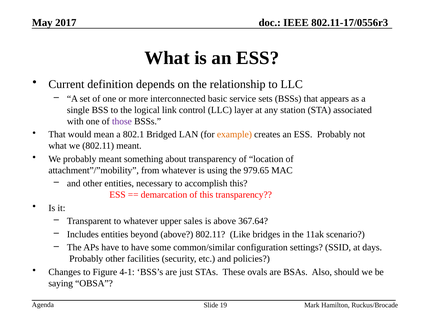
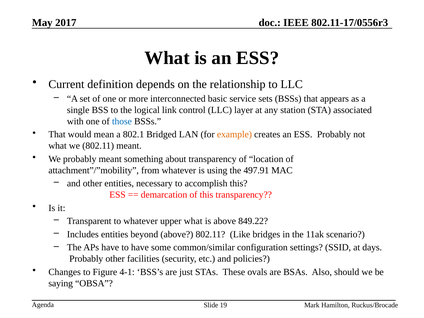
those colour: purple -> blue (122, 121)
979.65: 979.65 -> 497.91 (256, 170)
upper sales: sales -> what (193, 221)
367.64: 367.64 -> 849.22 (253, 221)
